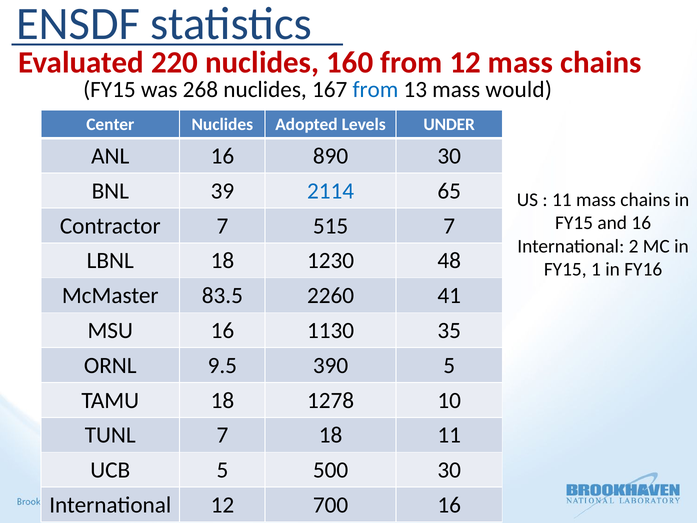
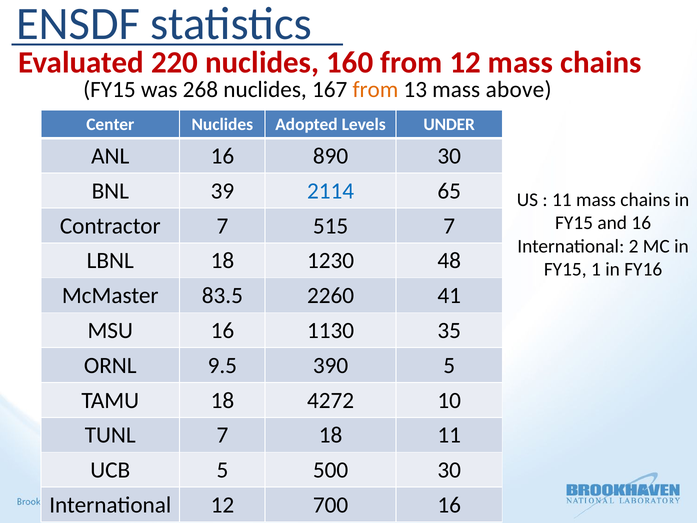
from colour: blue -> orange (375, 90)
would: would -> above (519, 90)
1278: 1278 -> 4272 (331, 400)
